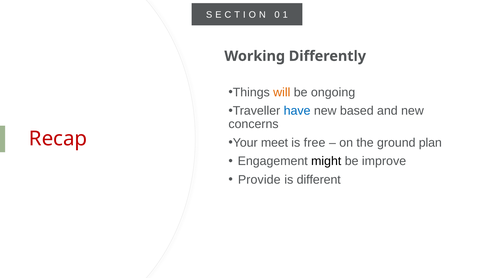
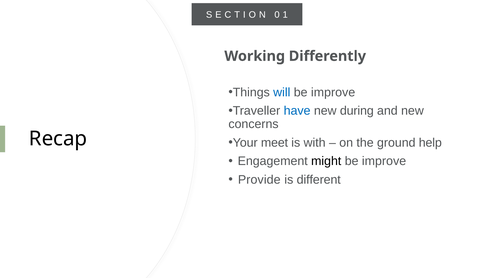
will colour: orange -> blue (282, 92)
ongoing: ongoing -> improve (333, 92)
based: based -> during (357, 111)
Recap colour: red -> black (58, 139)
free: free -> with (315, 143)
plan: plan -> help (430, 143)
